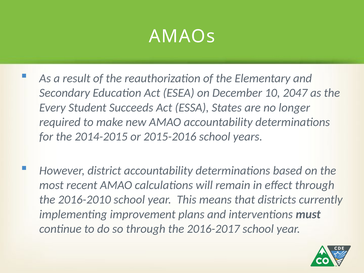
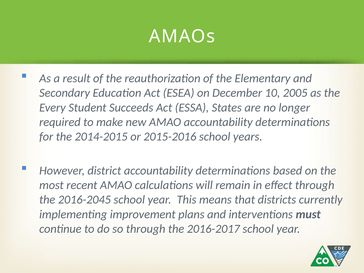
2047: 2047 -> 2005 (295, 93)
2016-2010: 2016-2010 -> 2016-2045 (84, 200)
